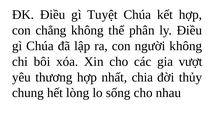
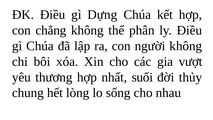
Tuyệt: Tuyệt -> Dựng (102, 15)
chia: chia -> suối (142, 77)
